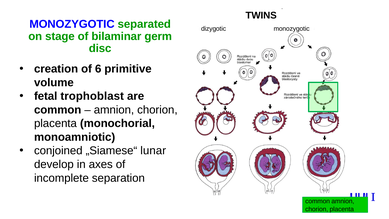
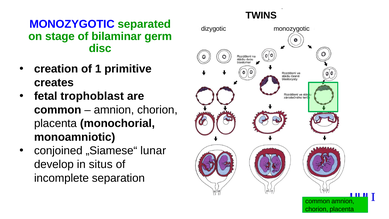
6: 6 -> 1 (98, 69)
volume: volume -> creates (54, 83)
axes: axes -> situs (101, 164)
